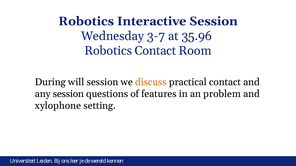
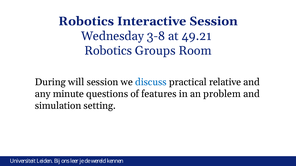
3-7: 3-7 -> 3-8 (156, 36)
35.96: 35.96 -> 49.21 (197, 36)
Robotics Contact: Contact -> Groups (155, 51)
discuss colour: orange -> blue (151, 82)
practical contact: contact -> relative (225, 82)
any session: session -> minute (68, 94)
xylophone: xylophone -> simulation (58, 106)
